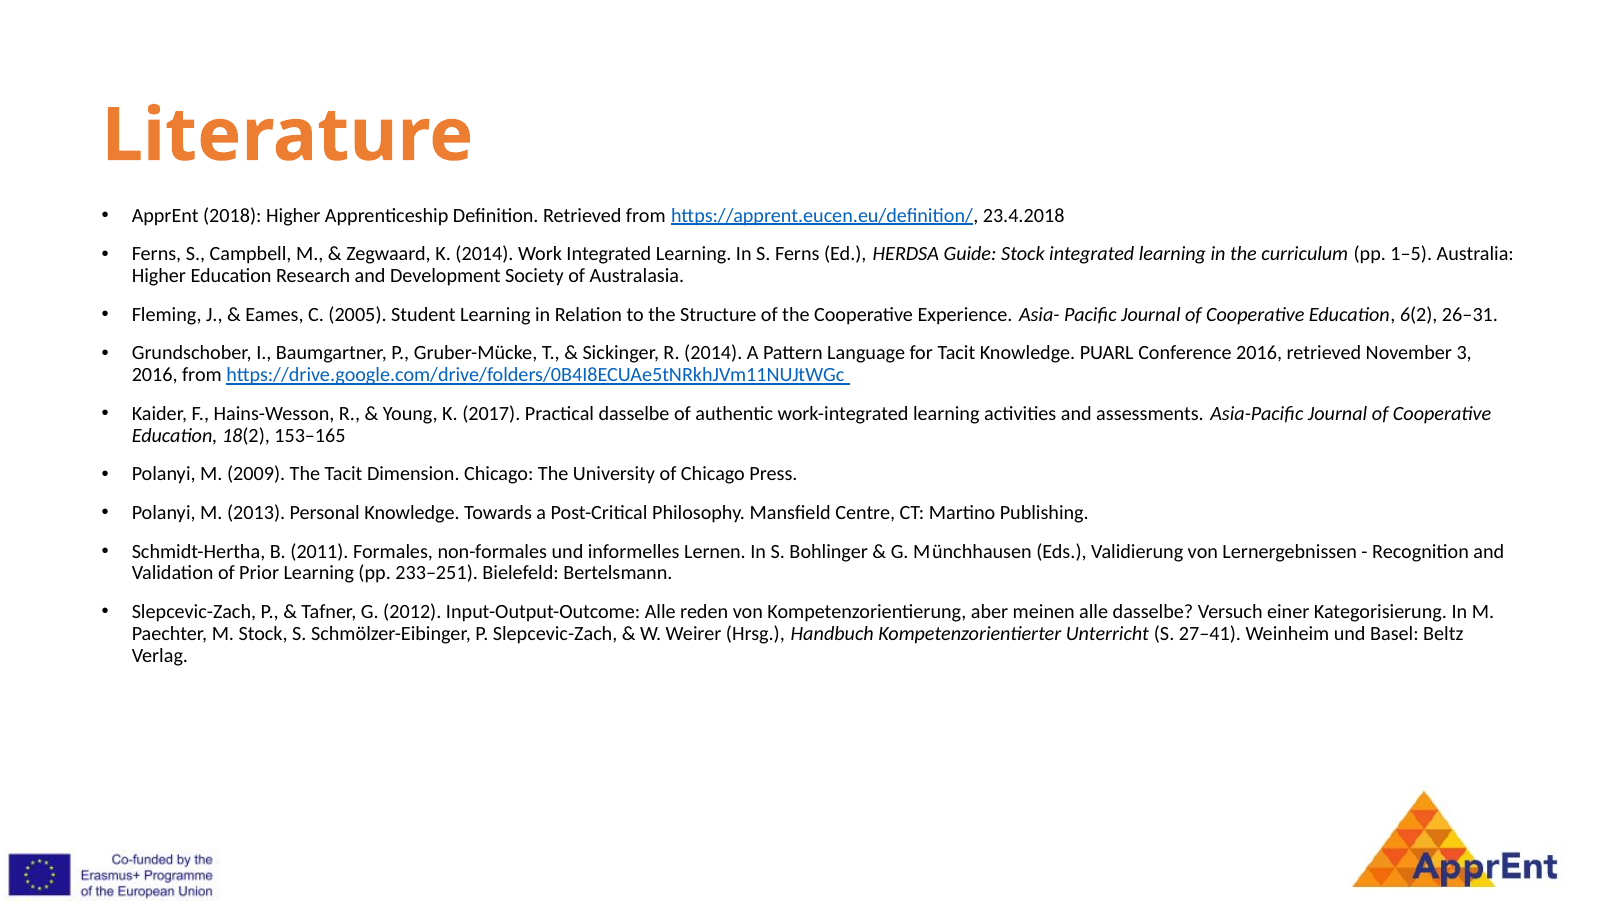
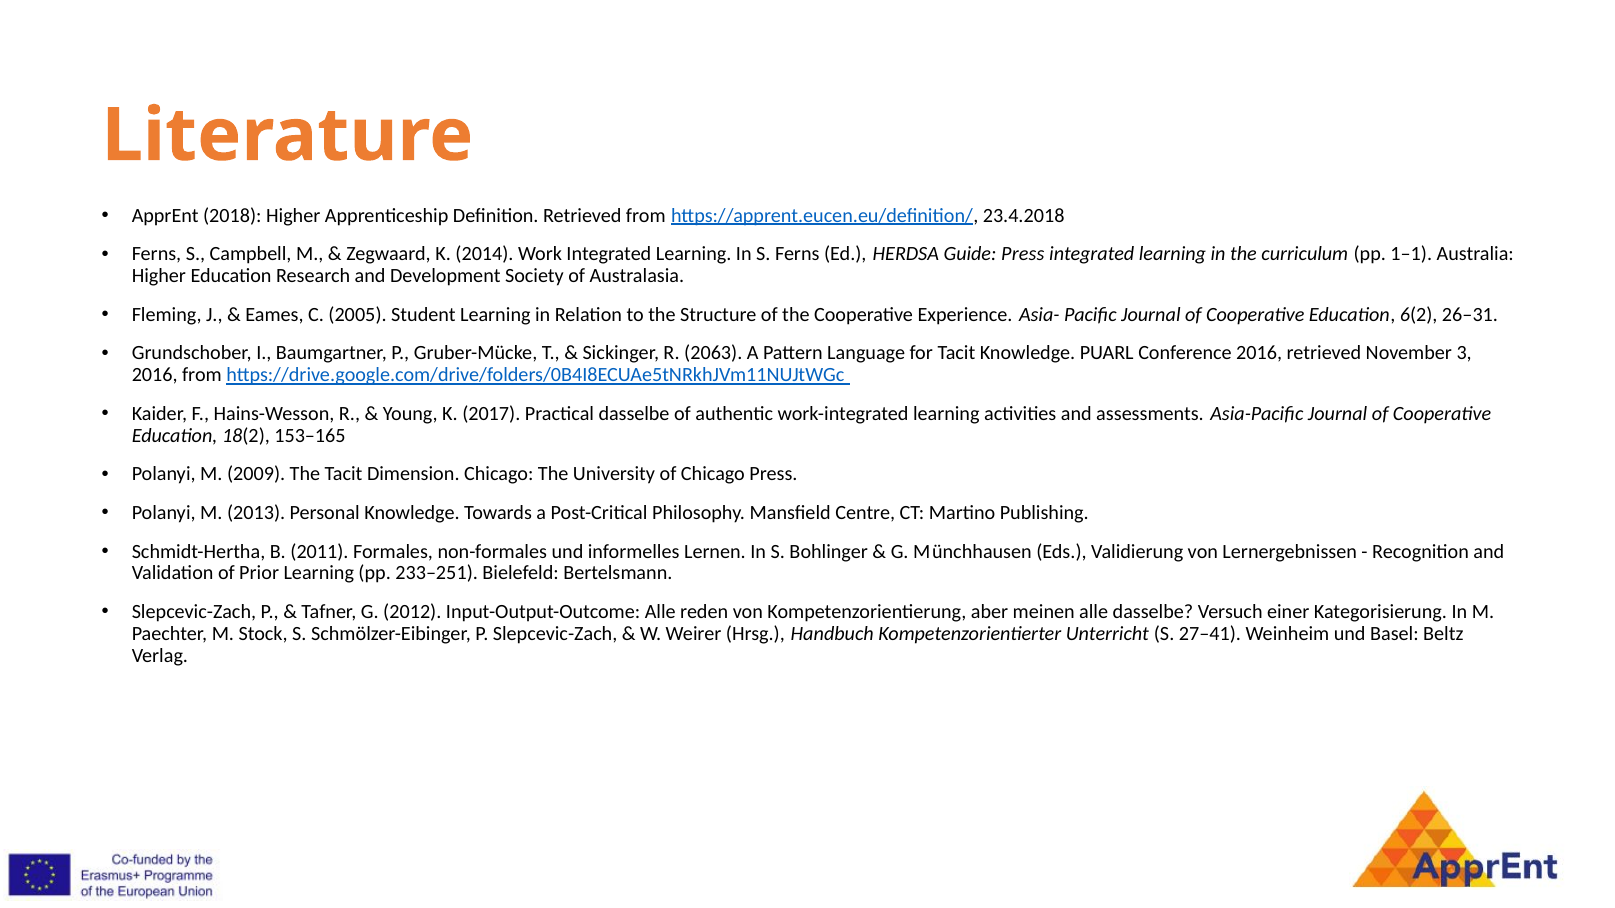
Guide Stock: Stock -> Press (1023, 254)
1–5: 1–5 -> 1–1 (1411, 254)
R 2014: 2014 -> 2063 (713, 353)
